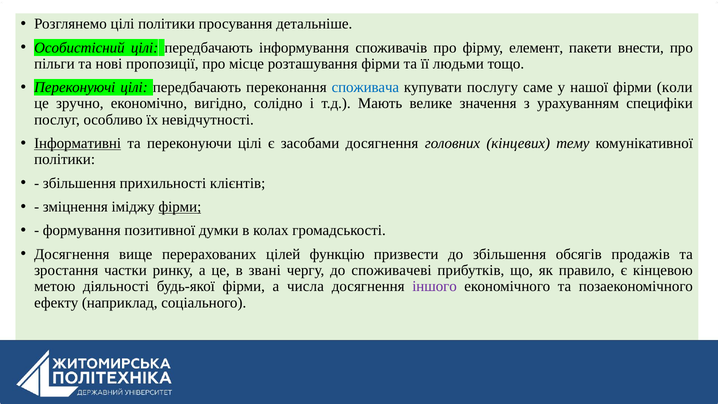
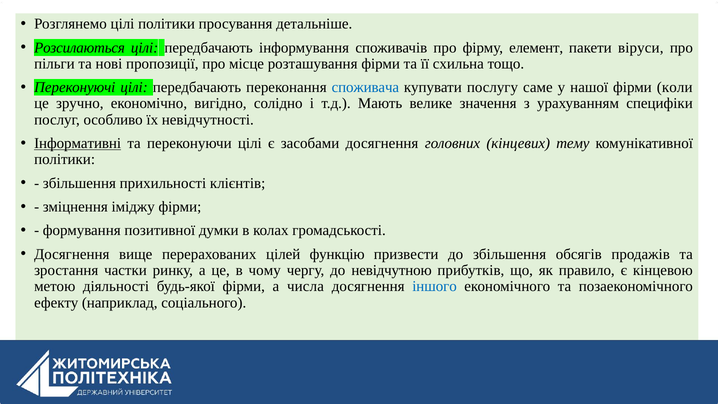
Особистісний: Особистісний -> Розсилаються (79, 48)
внести: внести -> віруси (641, 48)
людьми: людьми -> схильна (458, 64)
фірми underline: present -> none (180, 207)
звані: звані -> чому (265, 270)
споживачеві: споживачеві -> невідчутною (392, 270)
іншого colour: purple -> blue (435, 286)
